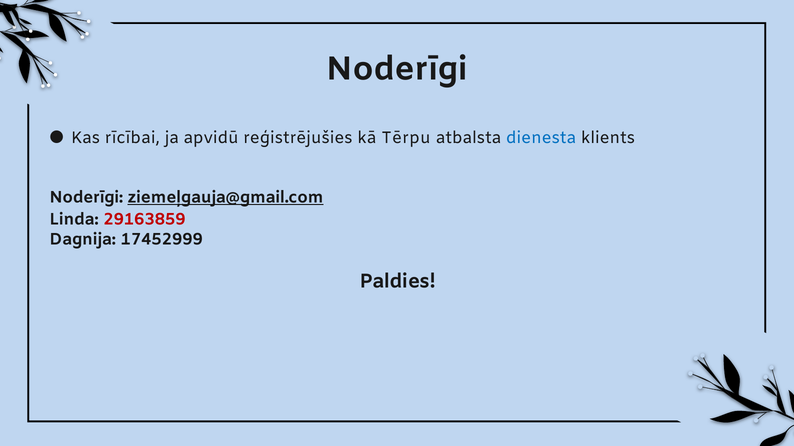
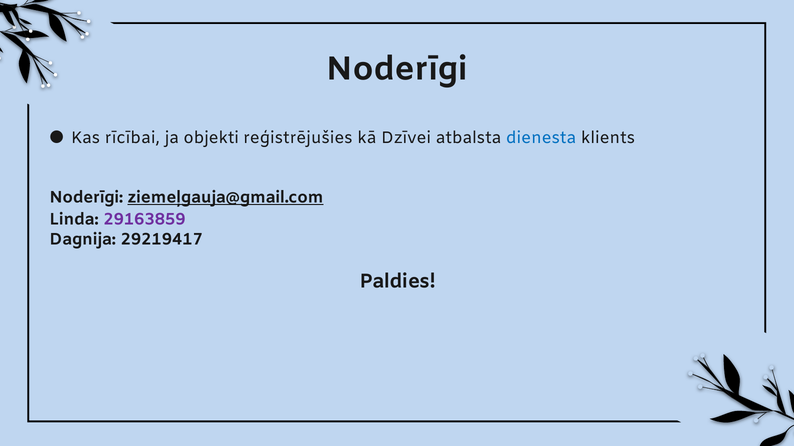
apvidū: apvidū -> objekti (211, 138)
Tērpu: Tērpu -> Dzīvei (406, 138)
29163859 colour: red -> purple (145, 220)
17452999: 17452999 -> 29219417 (162, 240)
